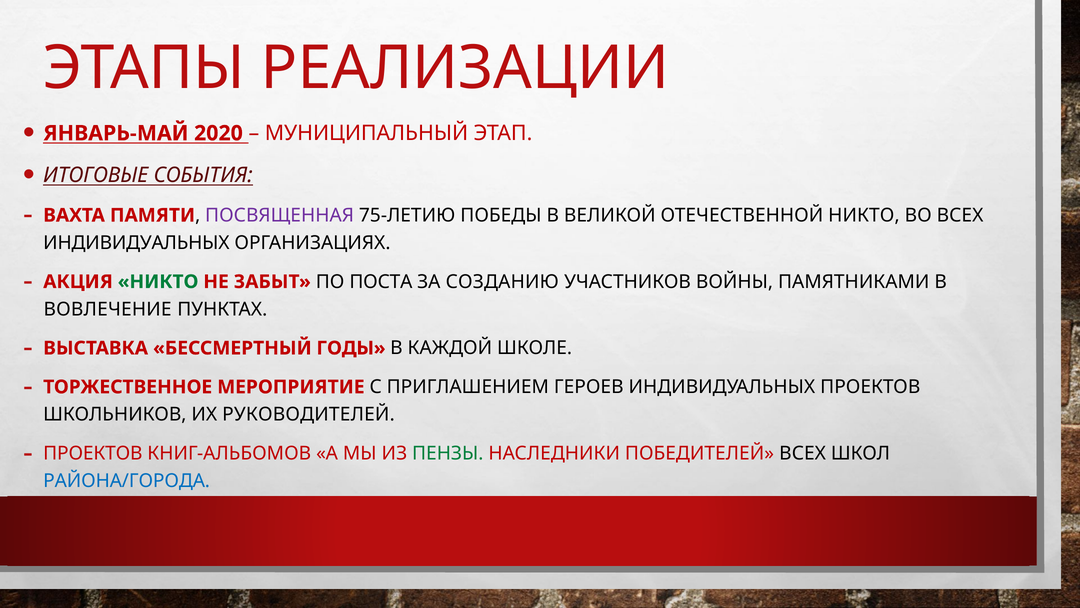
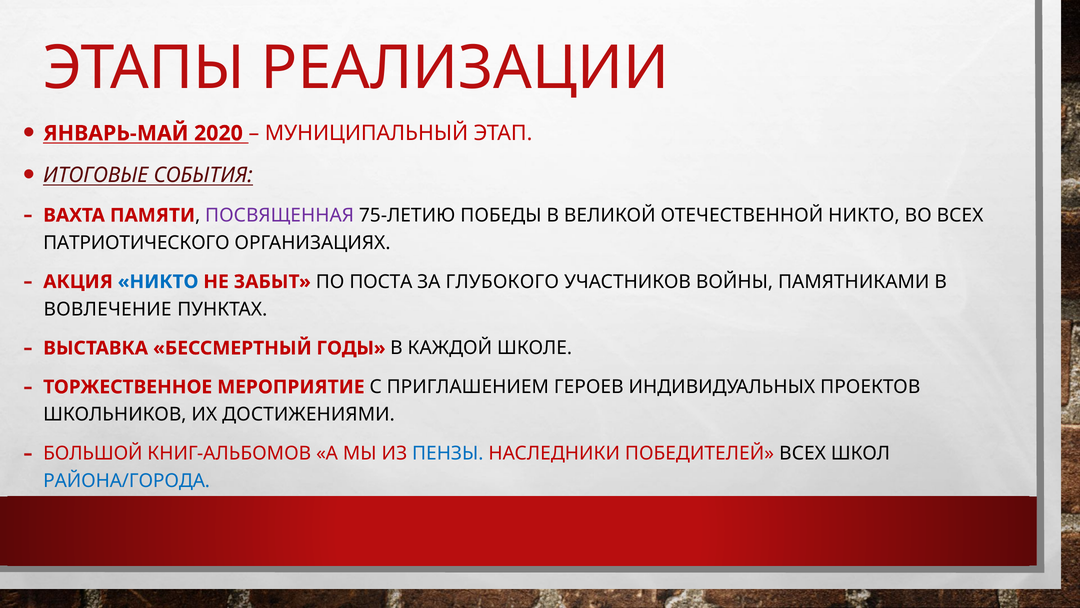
ИНДИВИДУАЛЬНЫХ: ИНДИВИДУАЛЬНЫХ -> ПАТРИОТИЧЕСКОГО (136, 243)
НИКТО colour: green -> blue (158, 282)
СОЗДАНИЮ: СОЗДАНИЮ -> ГЛУБОКОГО (502, 282)
РУКОВОДИТЕЛЕЙ: РУКОВОДИТЕЛЕЙ -> ДОСТИЖЕНИЯМИ (309, 414)
ПРОЕКТОВ: ПРОЕКТОВ -> БОЛЬШОЙ (93, 453)
ПЕНЗЫ colour: green -> blue (448, 453)
